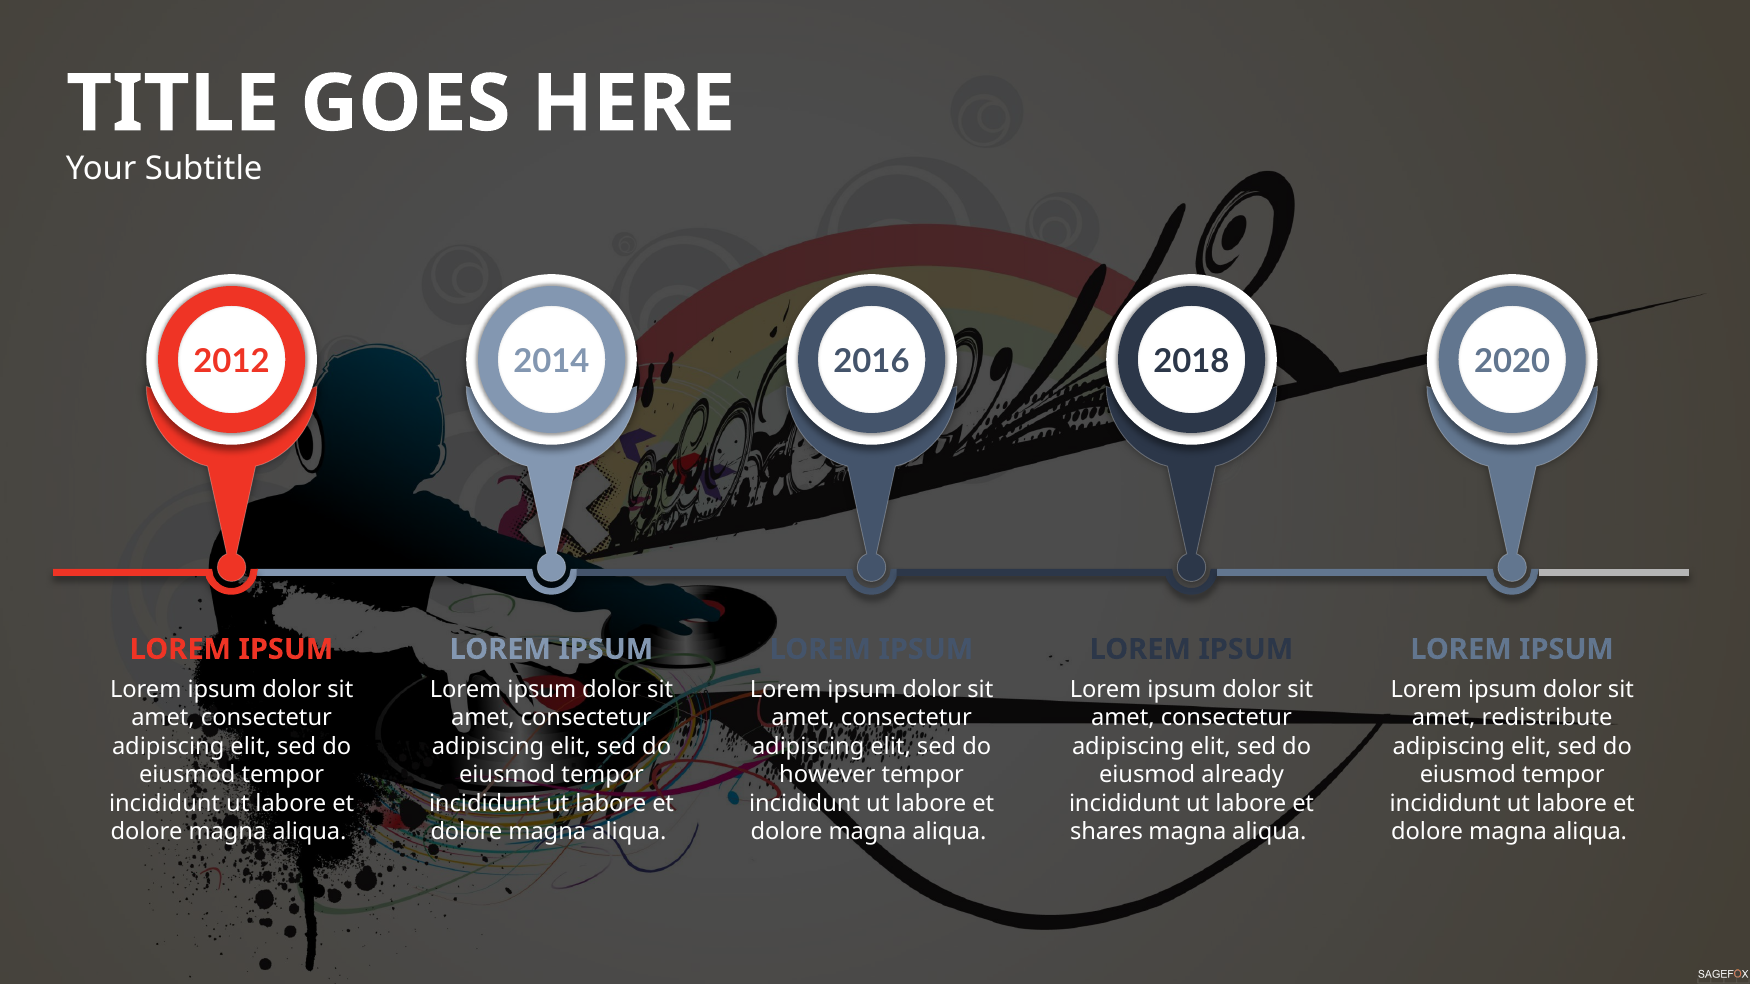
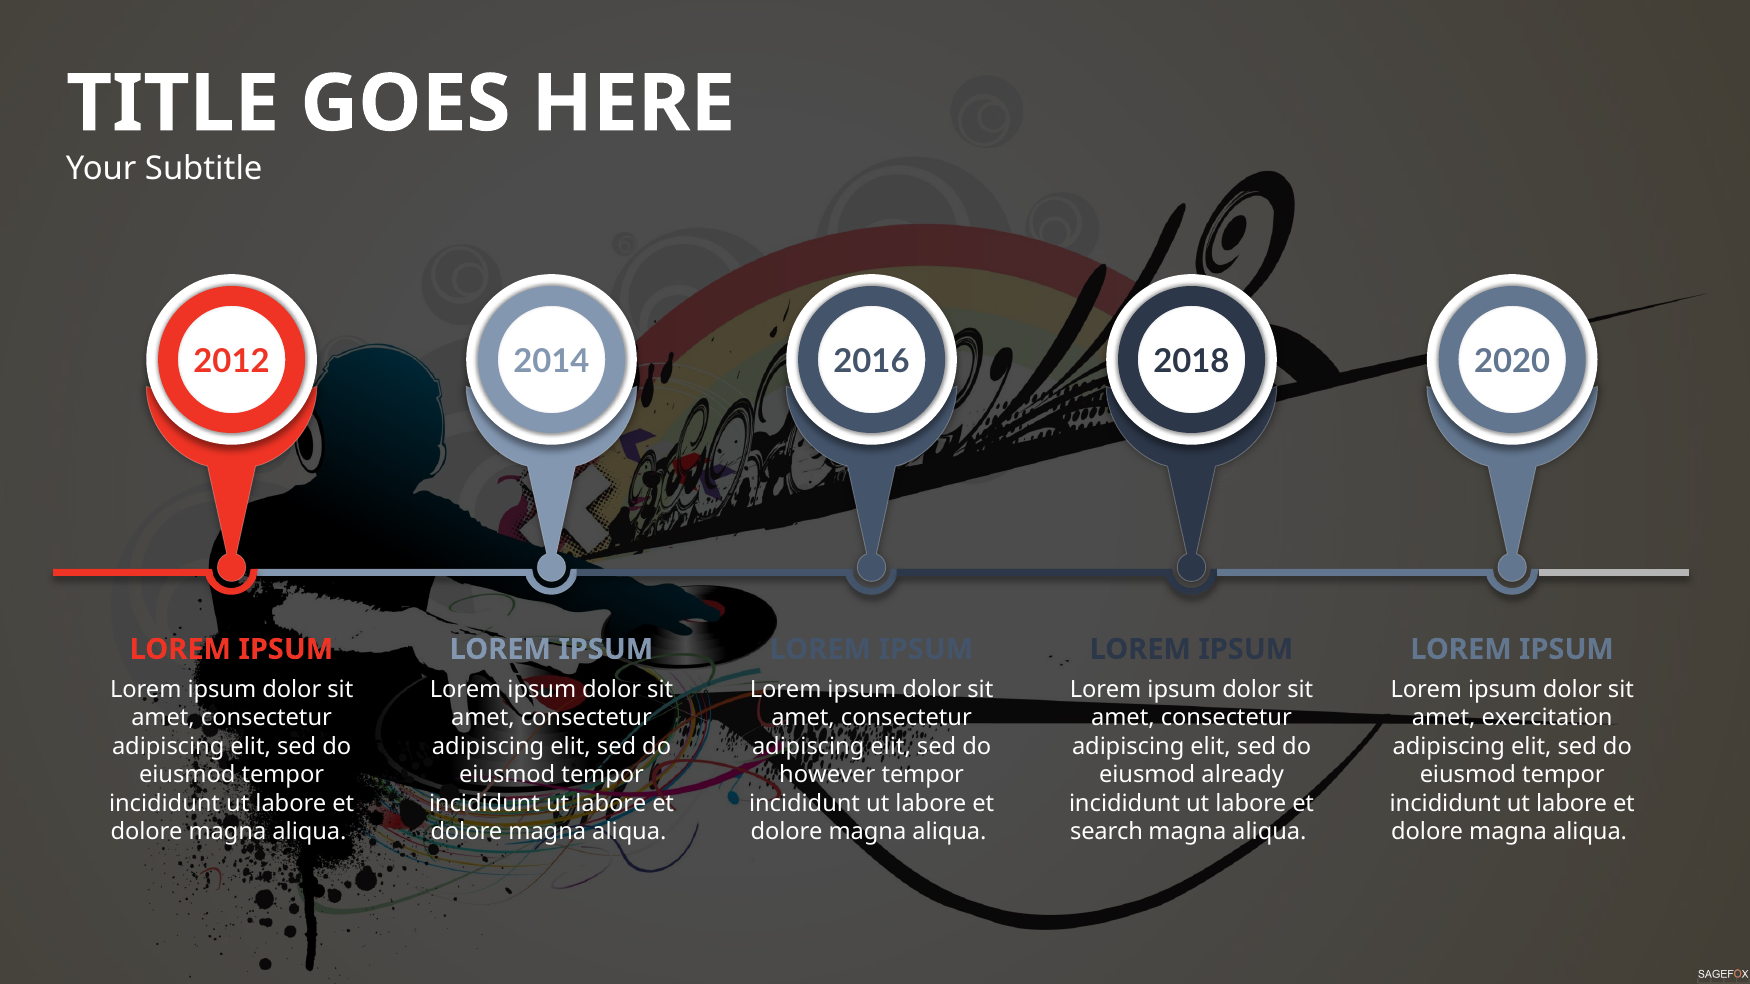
redistribute: redistribute -> exercitation (1547, 718)
shares: shares -> search (1107, 832)
